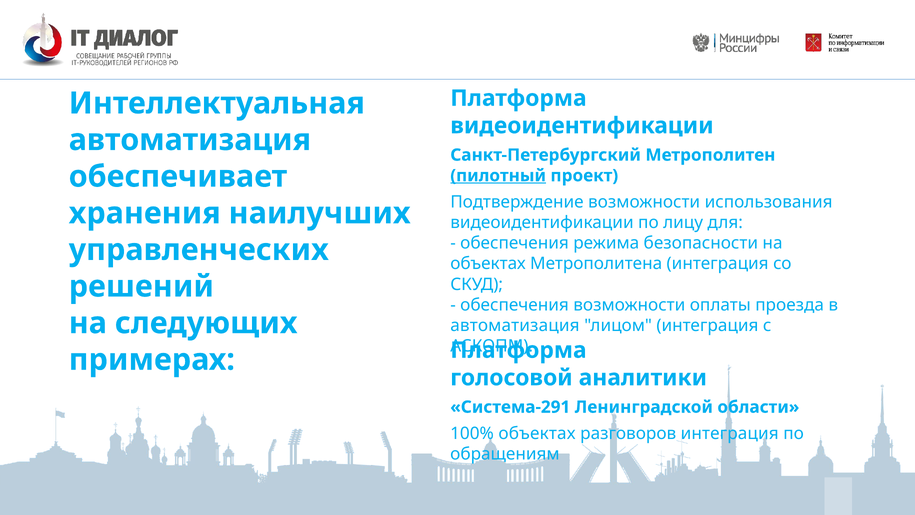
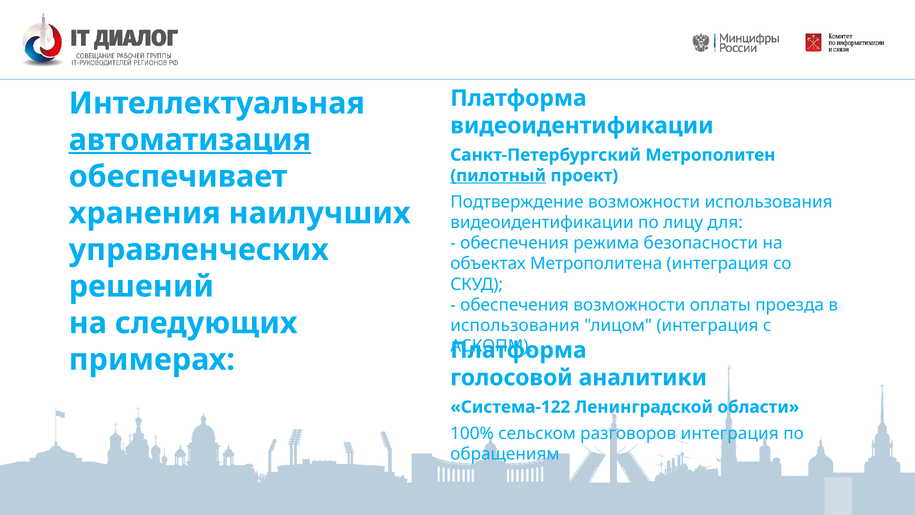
автоматизация underline: none -> present (190, 140)
автоматизация: автоматизация -> использования (515, 325)
Система-291: Система-291 -> Система-122 (510, 407)
100% объектах: объектах -> сельском (537, 433)
